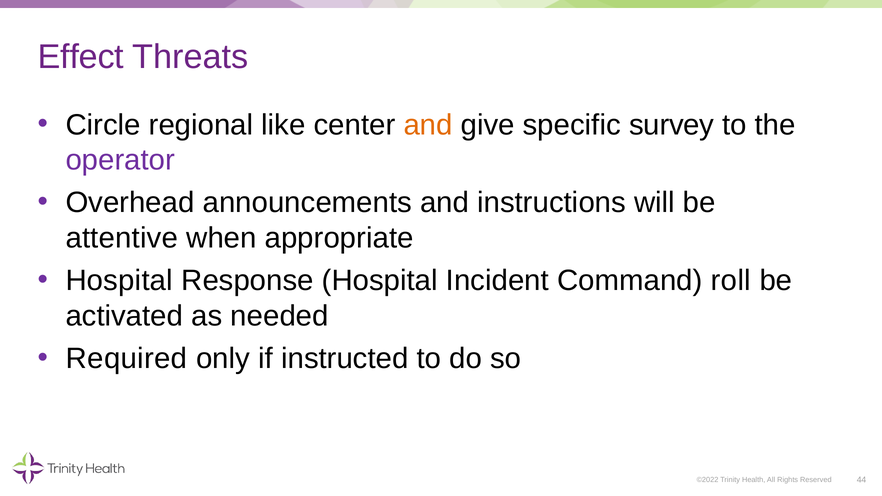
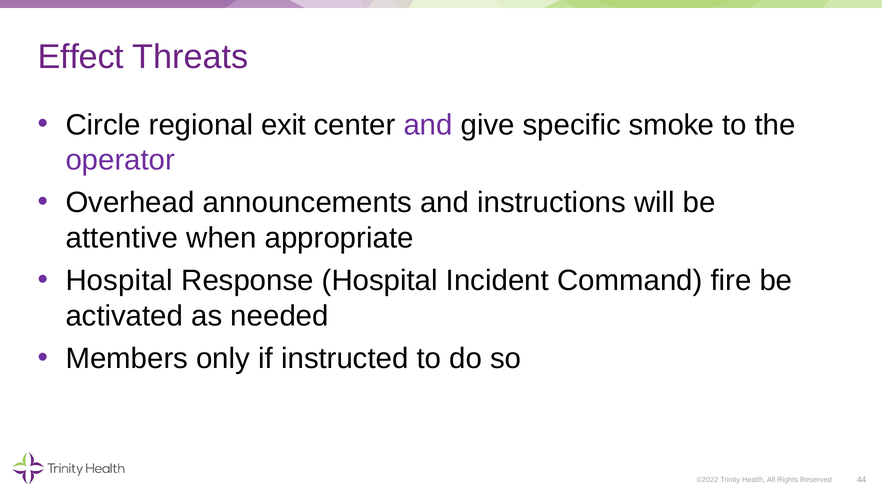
like: like -> exit (284, 125)
and colour: orange -> purple (428, 125)
survey: survey -> smoke (672, 125)
roll: roll -> fire (731, 281)
Required: Required -> Members (127, 359)
